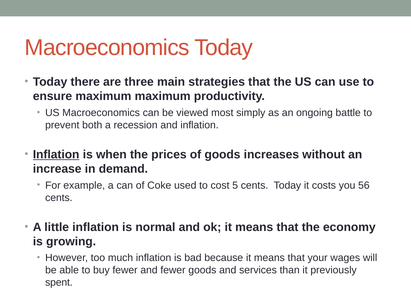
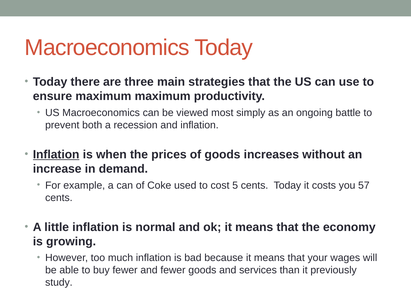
56: 56 -> 57 (364, 185)
spent: spent -> study (59, 283)
